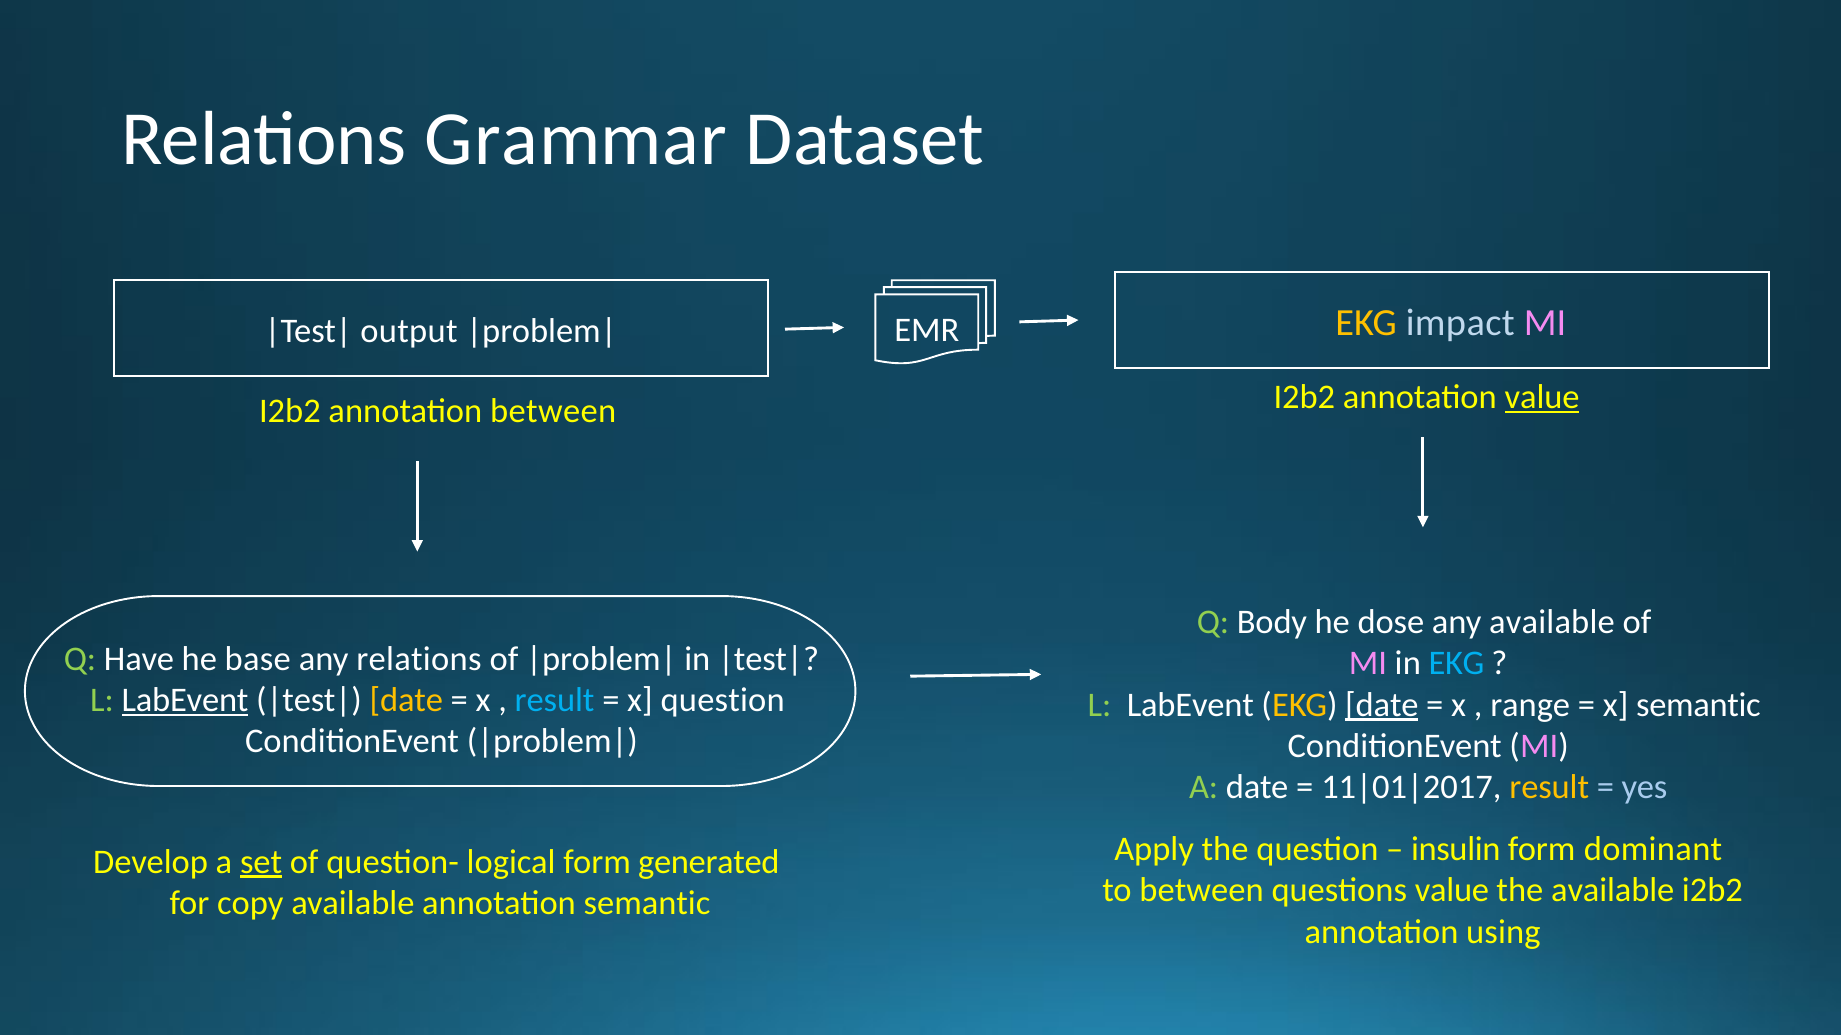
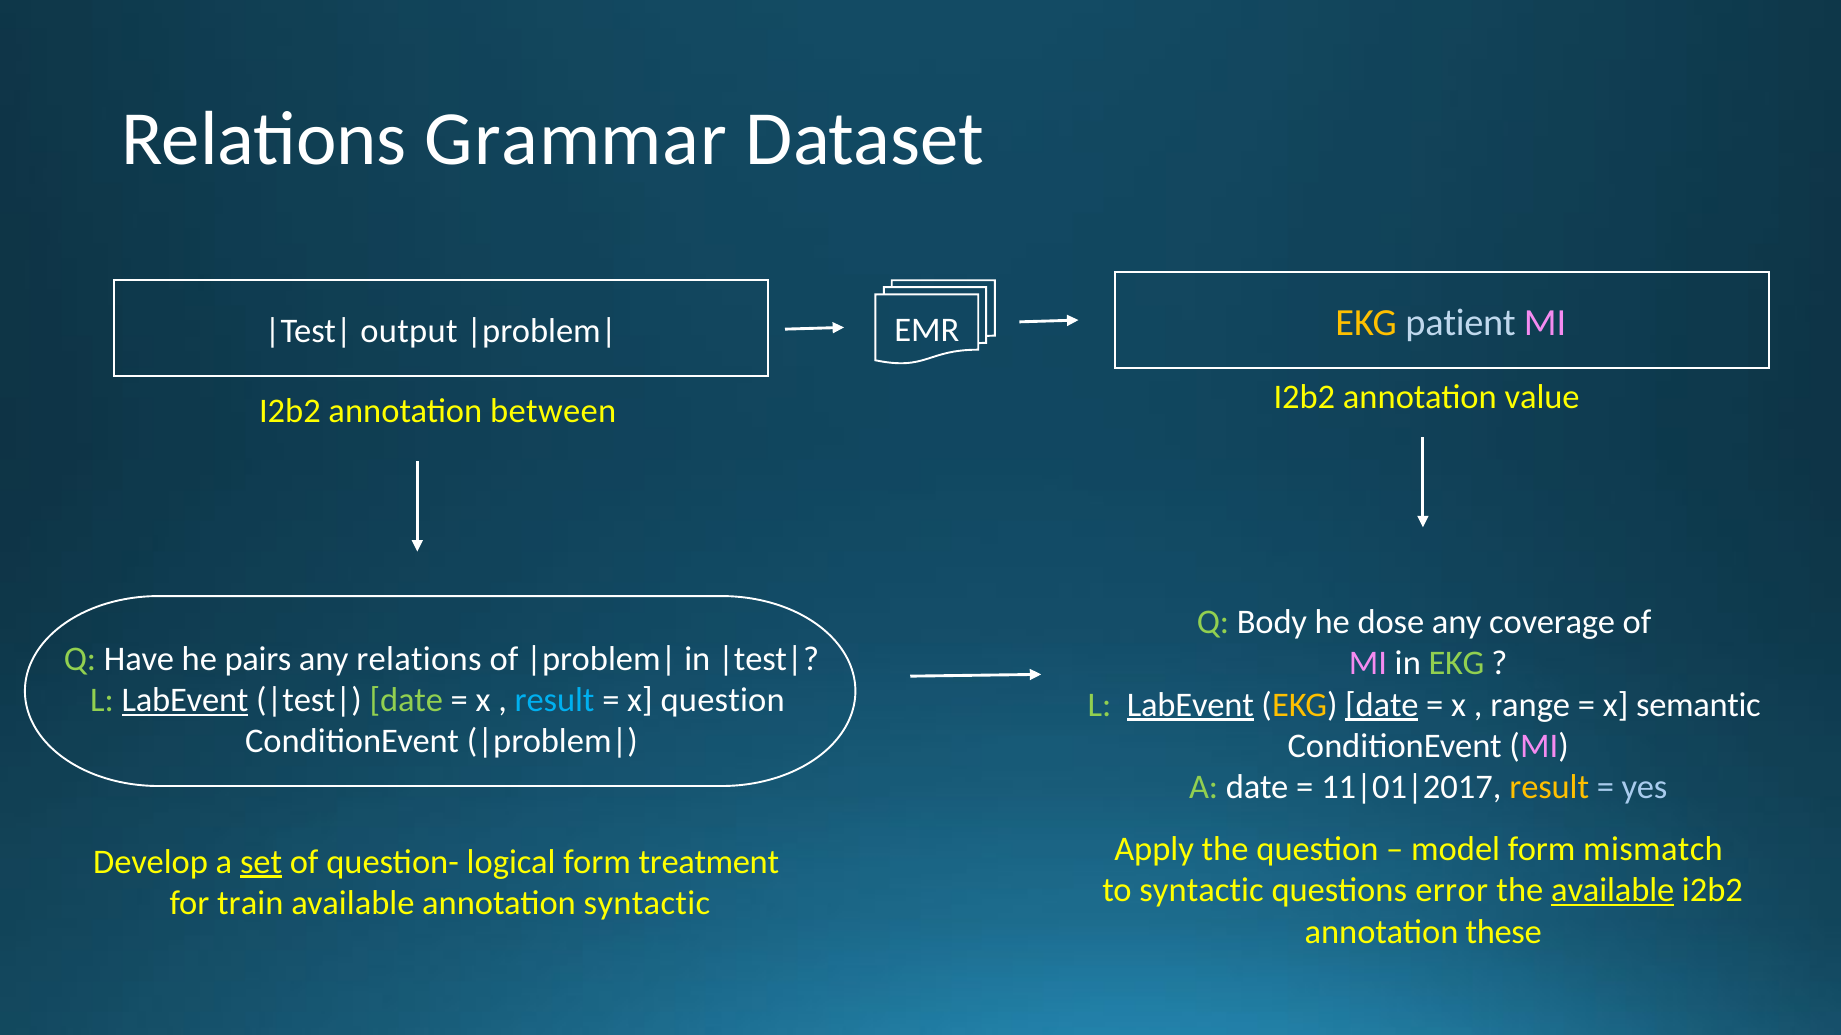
impact: impact -> patient (1461, 323)
value underline: present -> none (1542, 397)
any available: available -> coverage (1552, 622)
base: base -> pairs (258, 659)
EKG colour: light blue -> light green (1457, 664)
date colour: yellow -> light green (406, 700)
LabEvent underline: none -> present (1190, 705)
insulin: insulin -> model (1456, 850)
dominant: dominant -> mismatch (1653, 850)
generated: generated -> treatment (709, 862)
to between: between -> syntactic (1202, 891)
questions value: value -> error (1452, 891)
available underline: none -> present (1613, 891)
copy: copy -> train (250, 904)
annotation semantic: semantic -> syntactic (647, 904)
using: using -> these (1504, 932)
